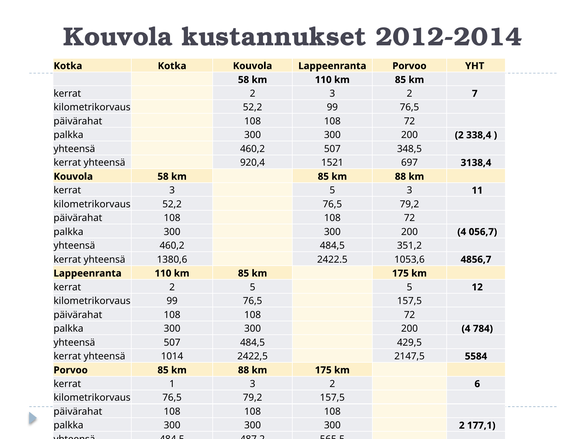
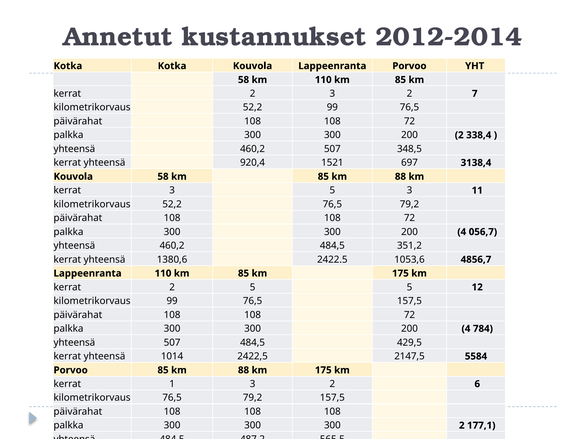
Kouvola: Kouvola -> Annetut (118, 37)
